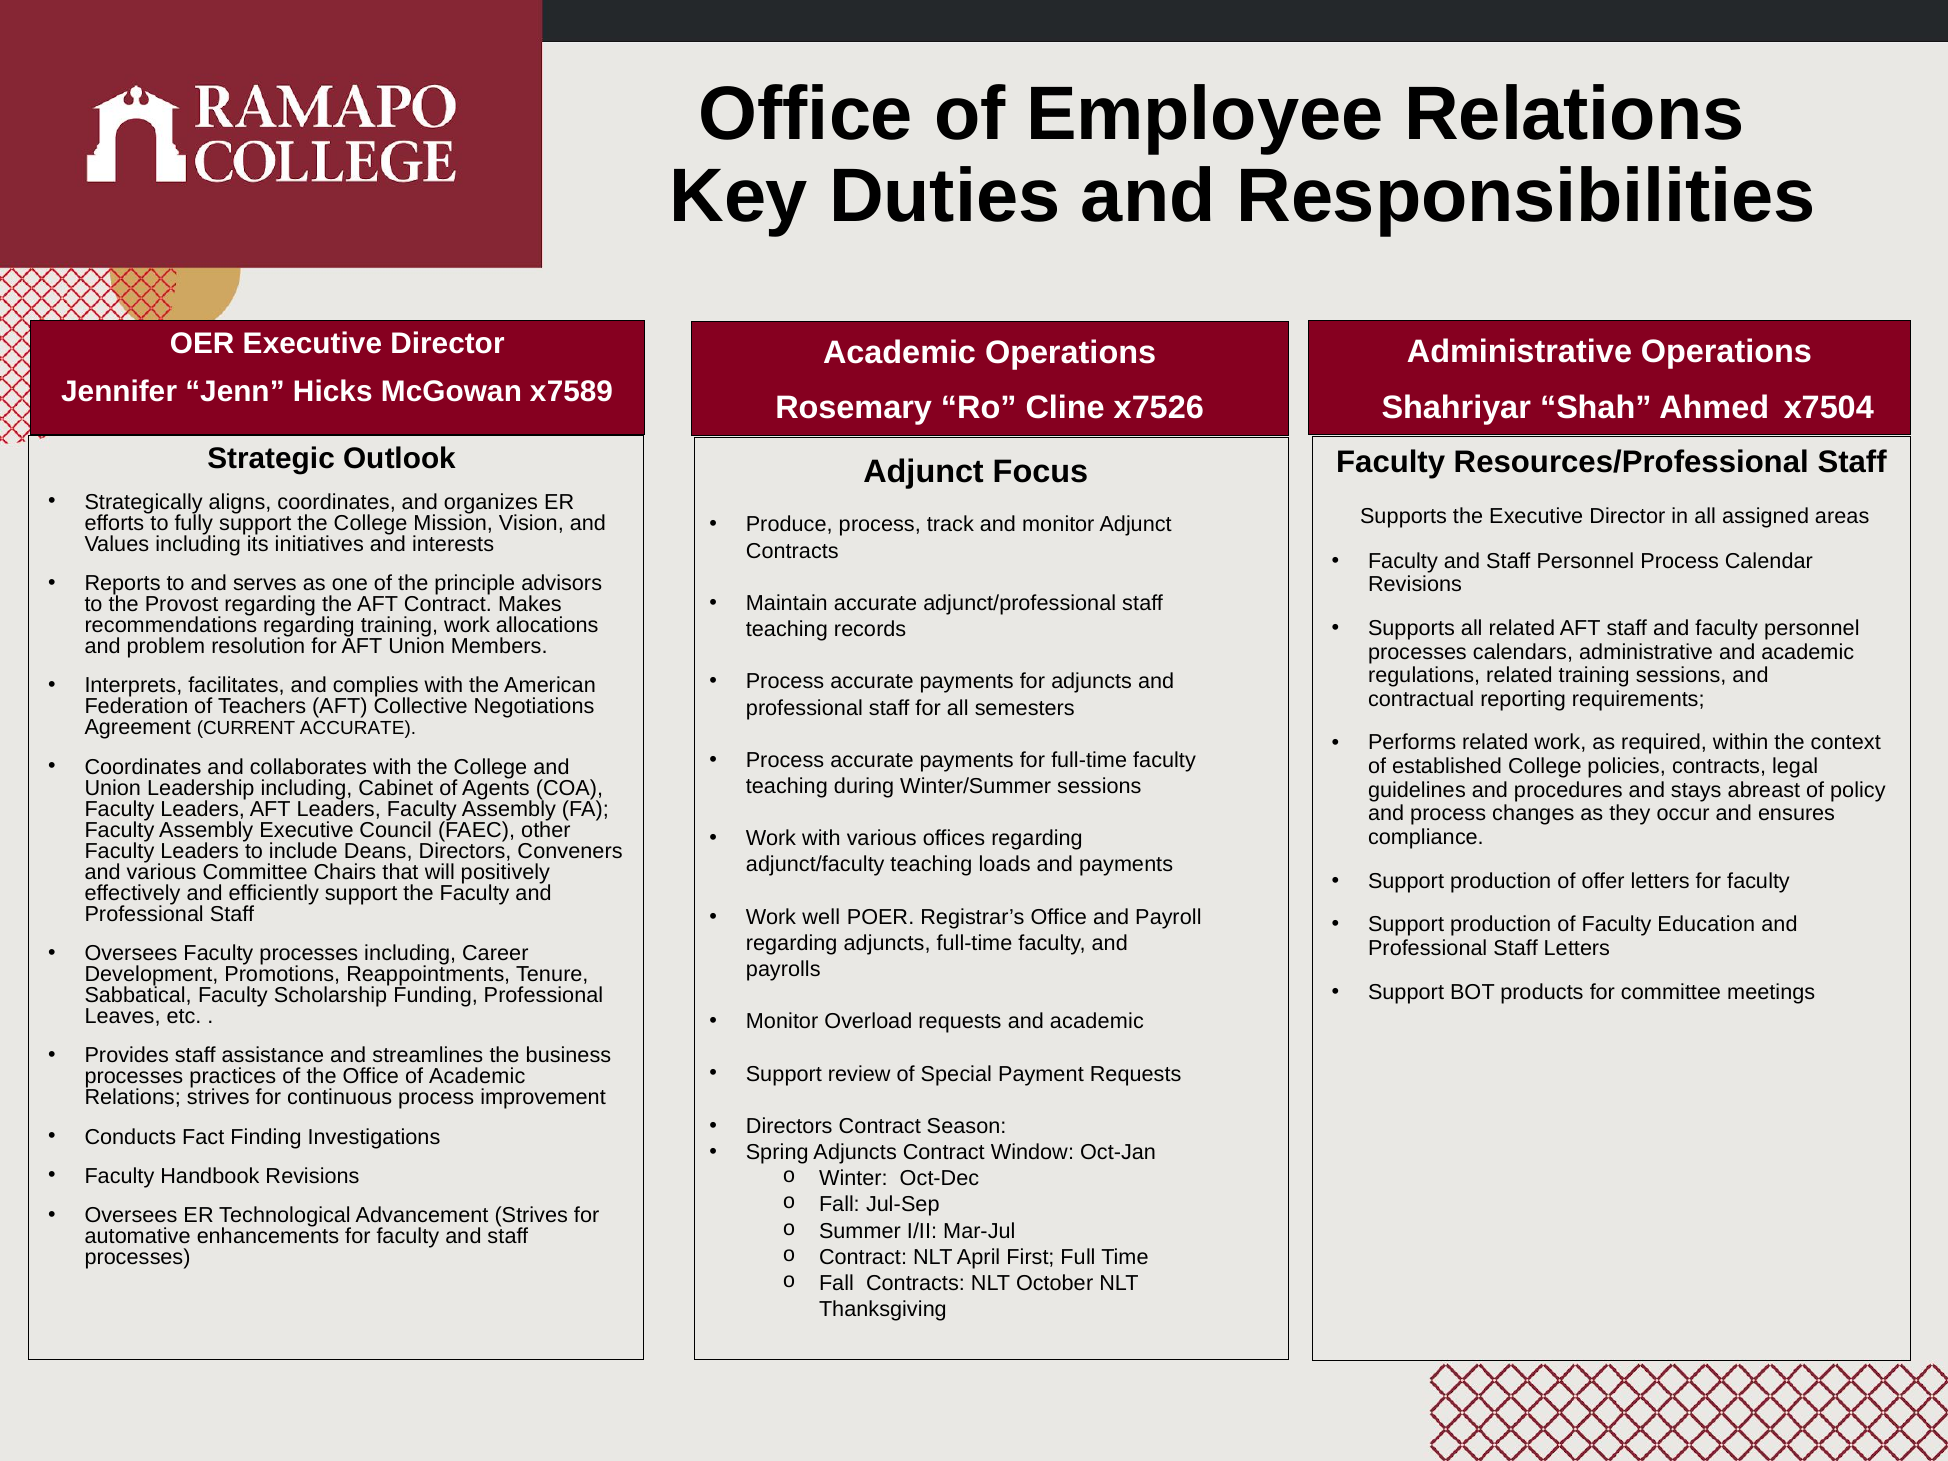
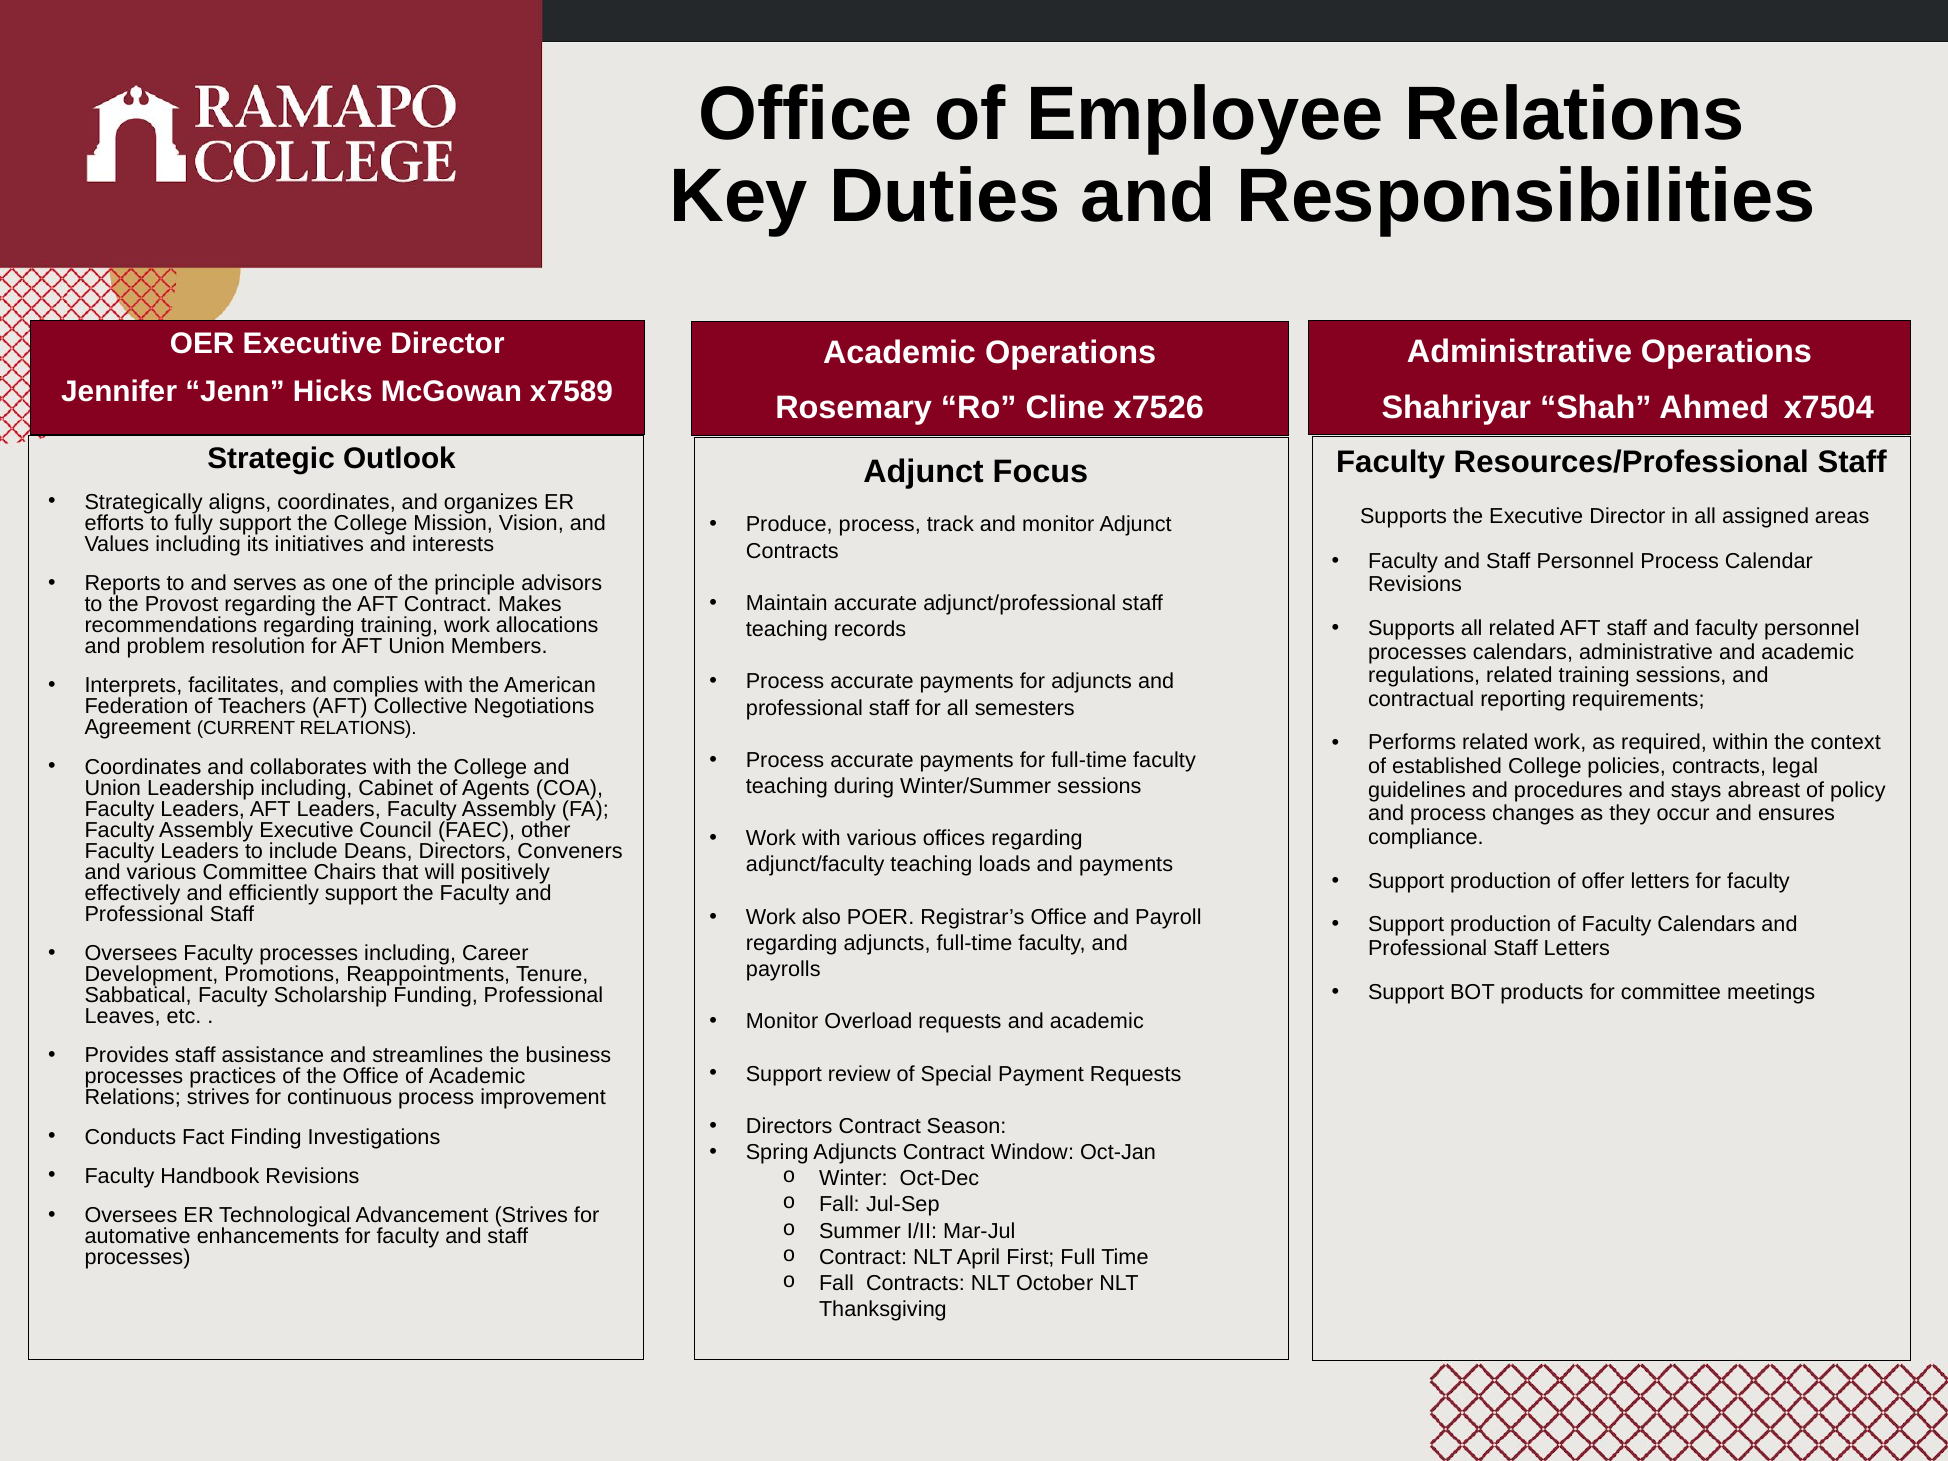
CURRENT ACCURATE: ACCURATE -> RELATIONS (358, 729)
well: well -> also (821, 917)
Faculty Education: Education -> Calendars (1706, 925)
